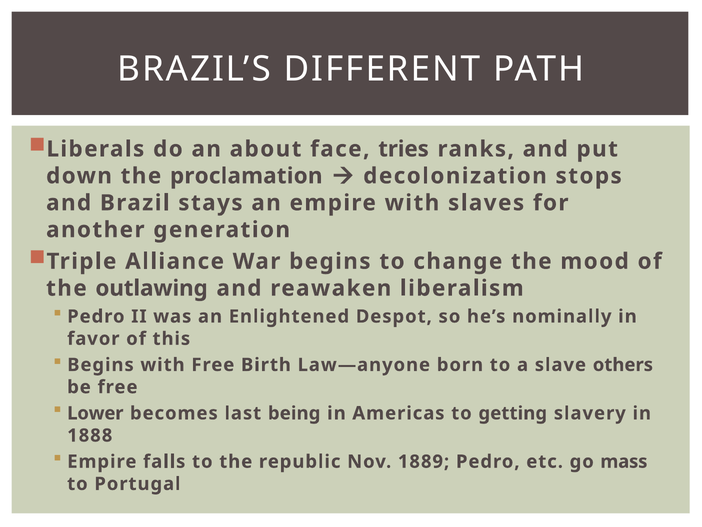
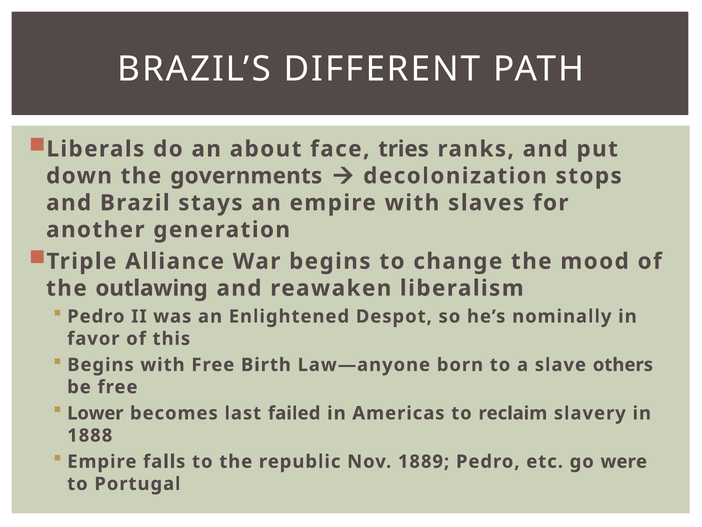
proclamation: proclamation -> governments (246, 176)
being: being -> failed (294, 413)
getting: getting -> reclaim (513, 413)
mass: mass -> were (624, 461)
